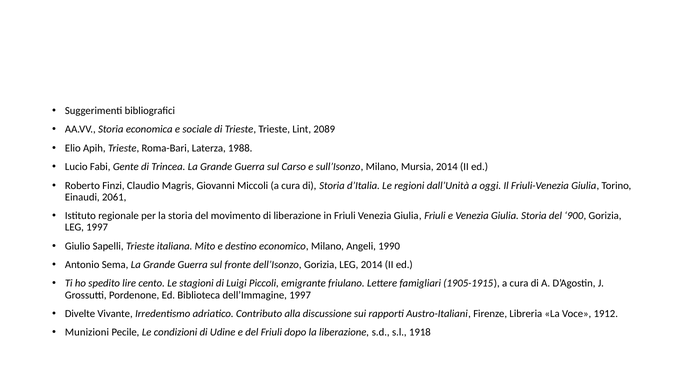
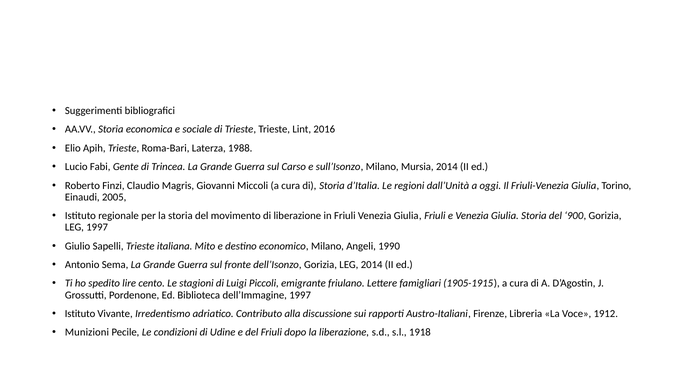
2089: 2089 -> 2016 (324, 129)
2061: 2061 -> 2005 (114, 197)
Divelte: Divelte -> Istituto (80, 313)
